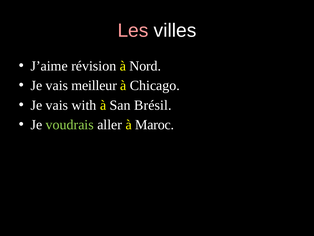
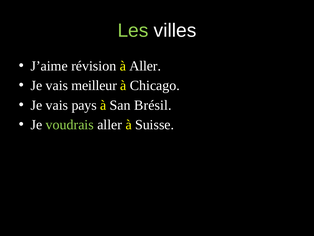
Les colour: pink -> light green (133, 30)
à Nord: Nord -> Aller (145, 66)
with: with -> pays (84, 105)
Maroc: Maroc -> Suisse (155, 125)
